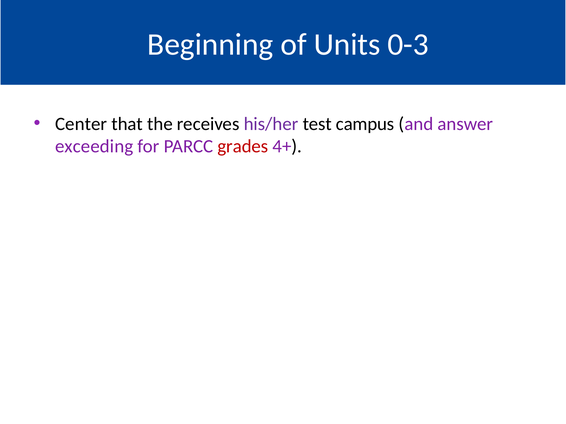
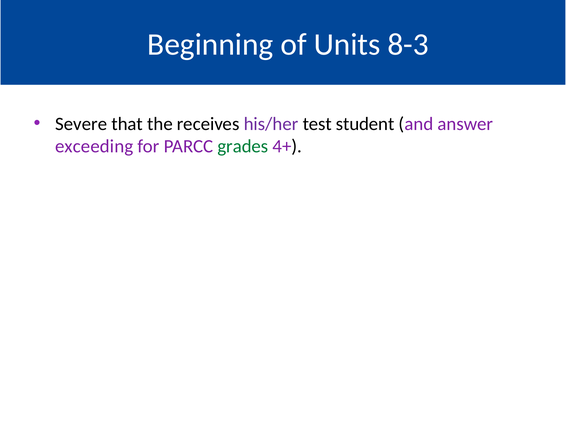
0-3: 0-3 -> 8-3 (408, 45)
Center: Center -> Severe (81, 124)
campus: campus -> student (365, 124)
grades colour: red -> green (243, 147)
